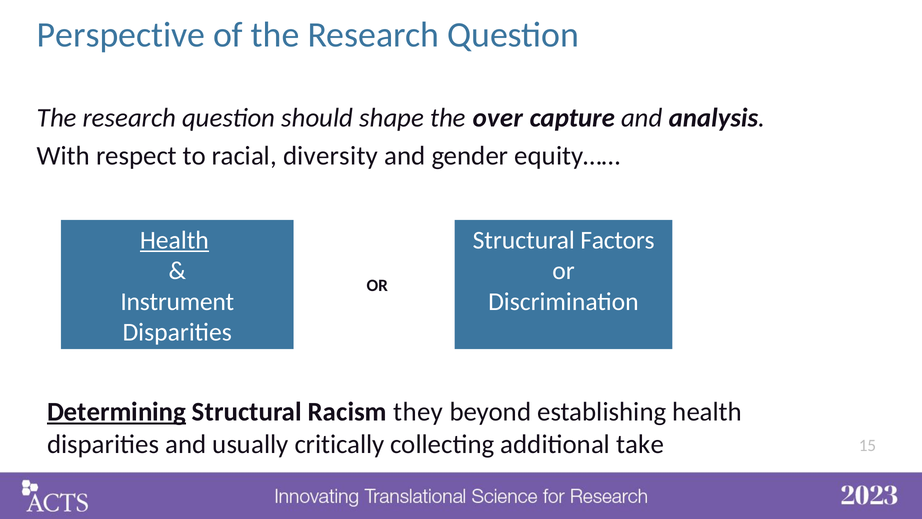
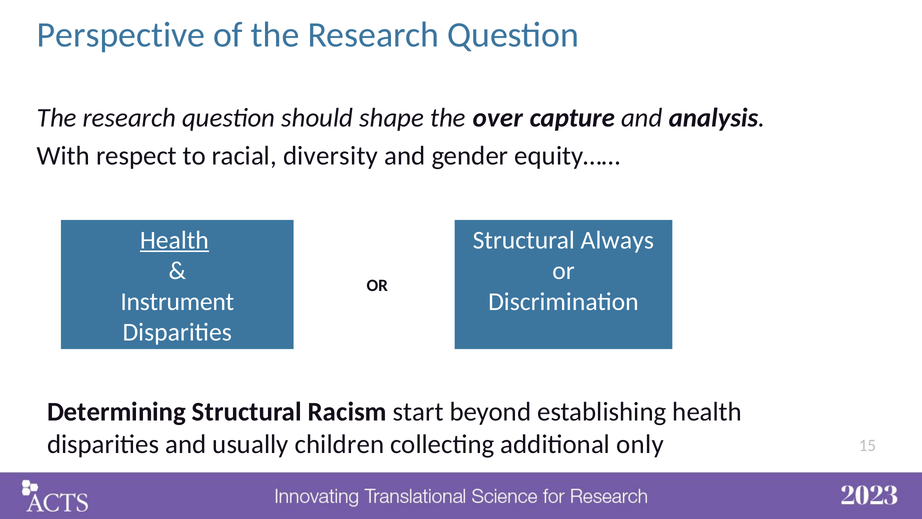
Factors: Factors -> Always (617, 240)
Determining underline: present -> none (117, 412)
they: they -> start (418, 412)
critically: critically -> children (339, 444)
take: take -> only (640, 444)
